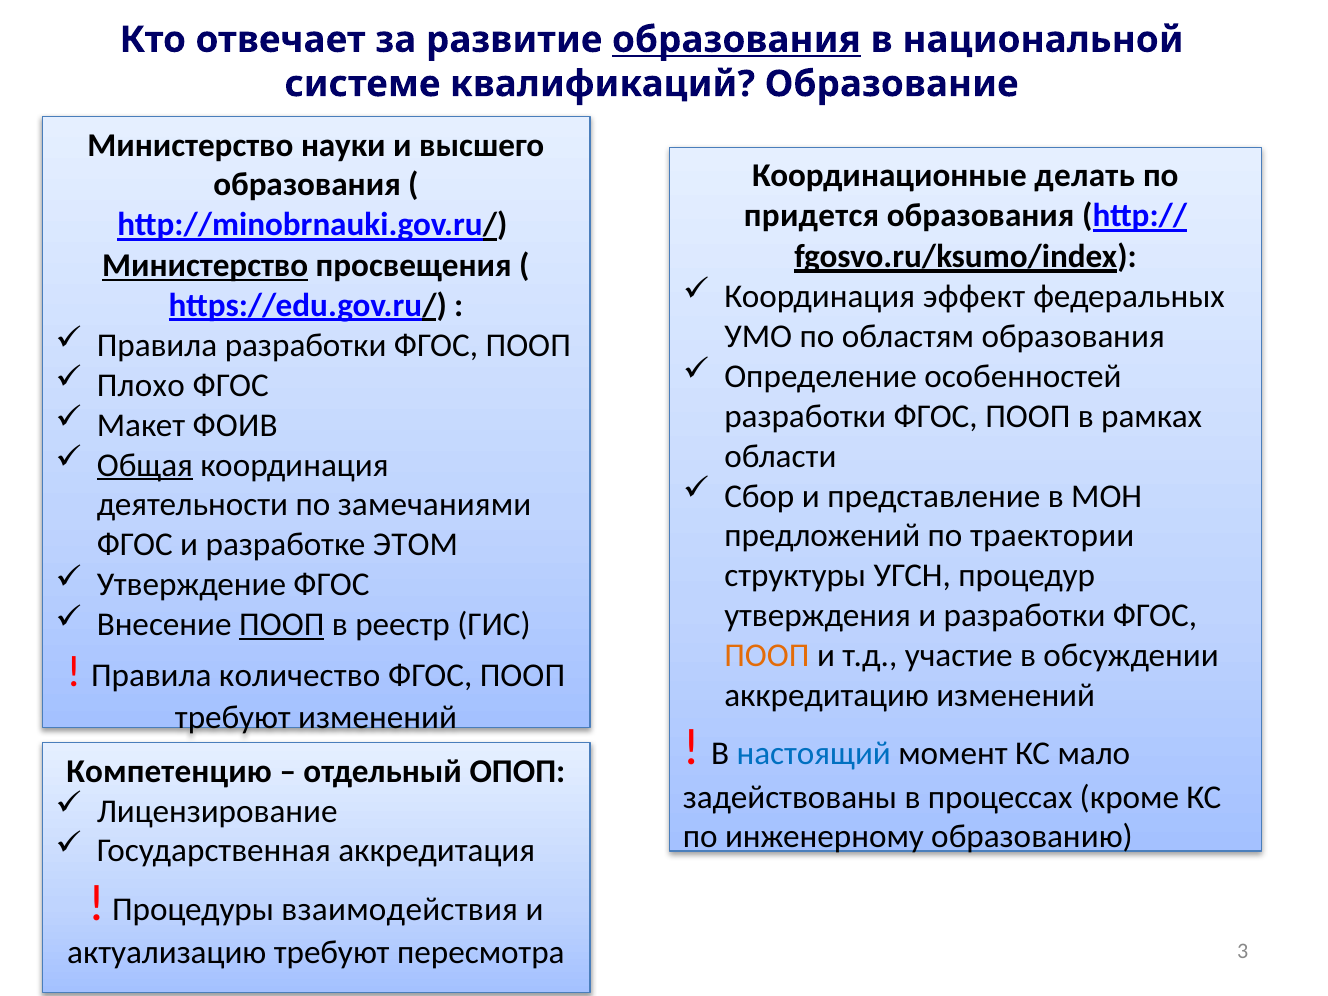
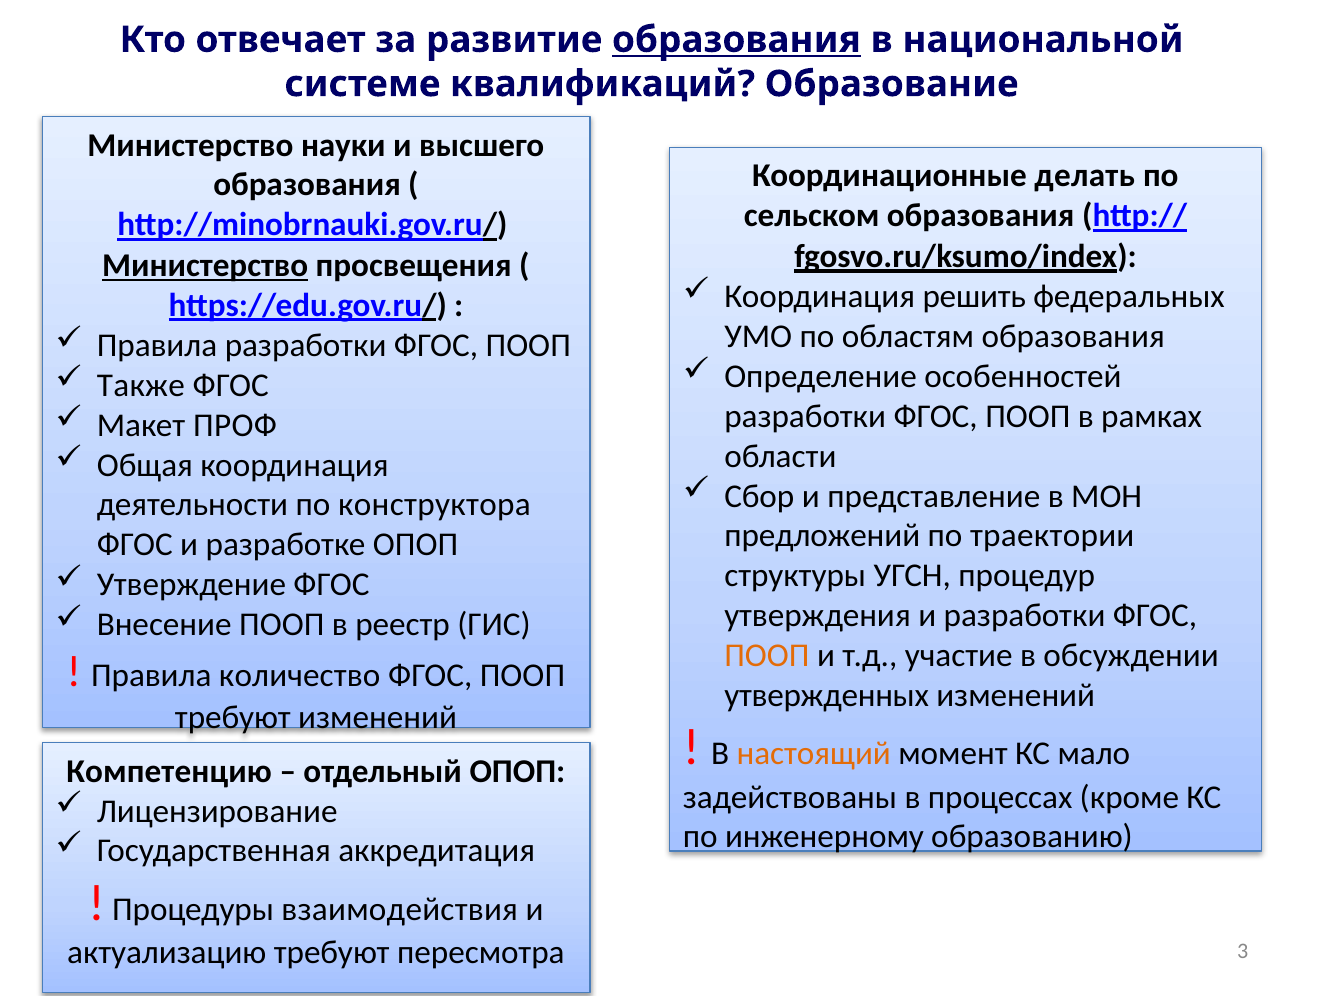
придется: придется -> сельском (812, 216)
эффект: эффект -> решить (974, 297)
Плохо: Плохо -> Также (141, 385)
ФОИВ: ФОИВ -> ПРОФ (235, 425)
Общая underline: present -> none (145, 465)
замечаниями: замечаниями -> конструктора (435, 505)
разработке ЭТОМ: ЭТОМ -> ОПОП (416, 545)
ПООП underline: present -> none (282, 624)
аккредитацию: аккредитацию -> утвержденных (827, 695)
настоящий colour: blue -> orange (814, 754)
